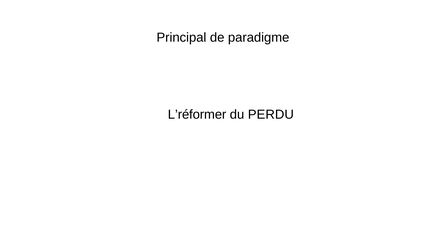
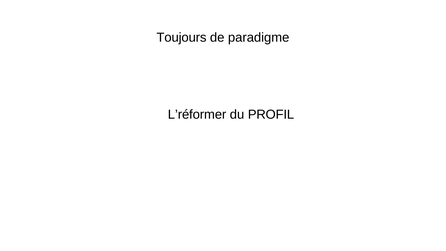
Principal: Principal -> Toujours (182, 38)
PERDU: PERDU -> PROFIL (271, 114)
